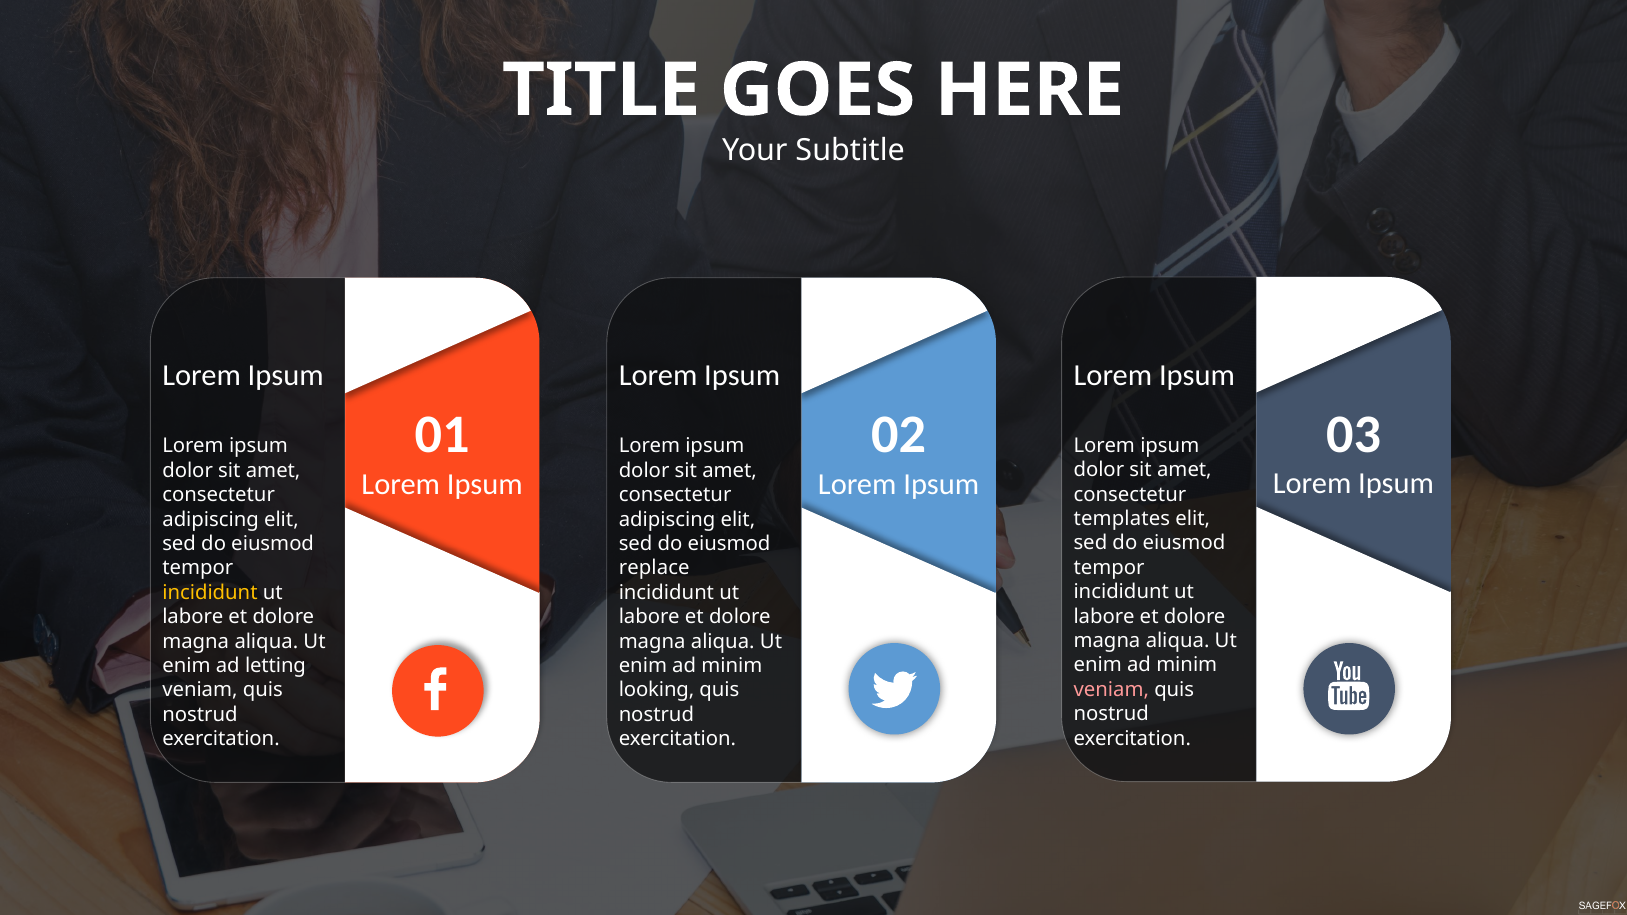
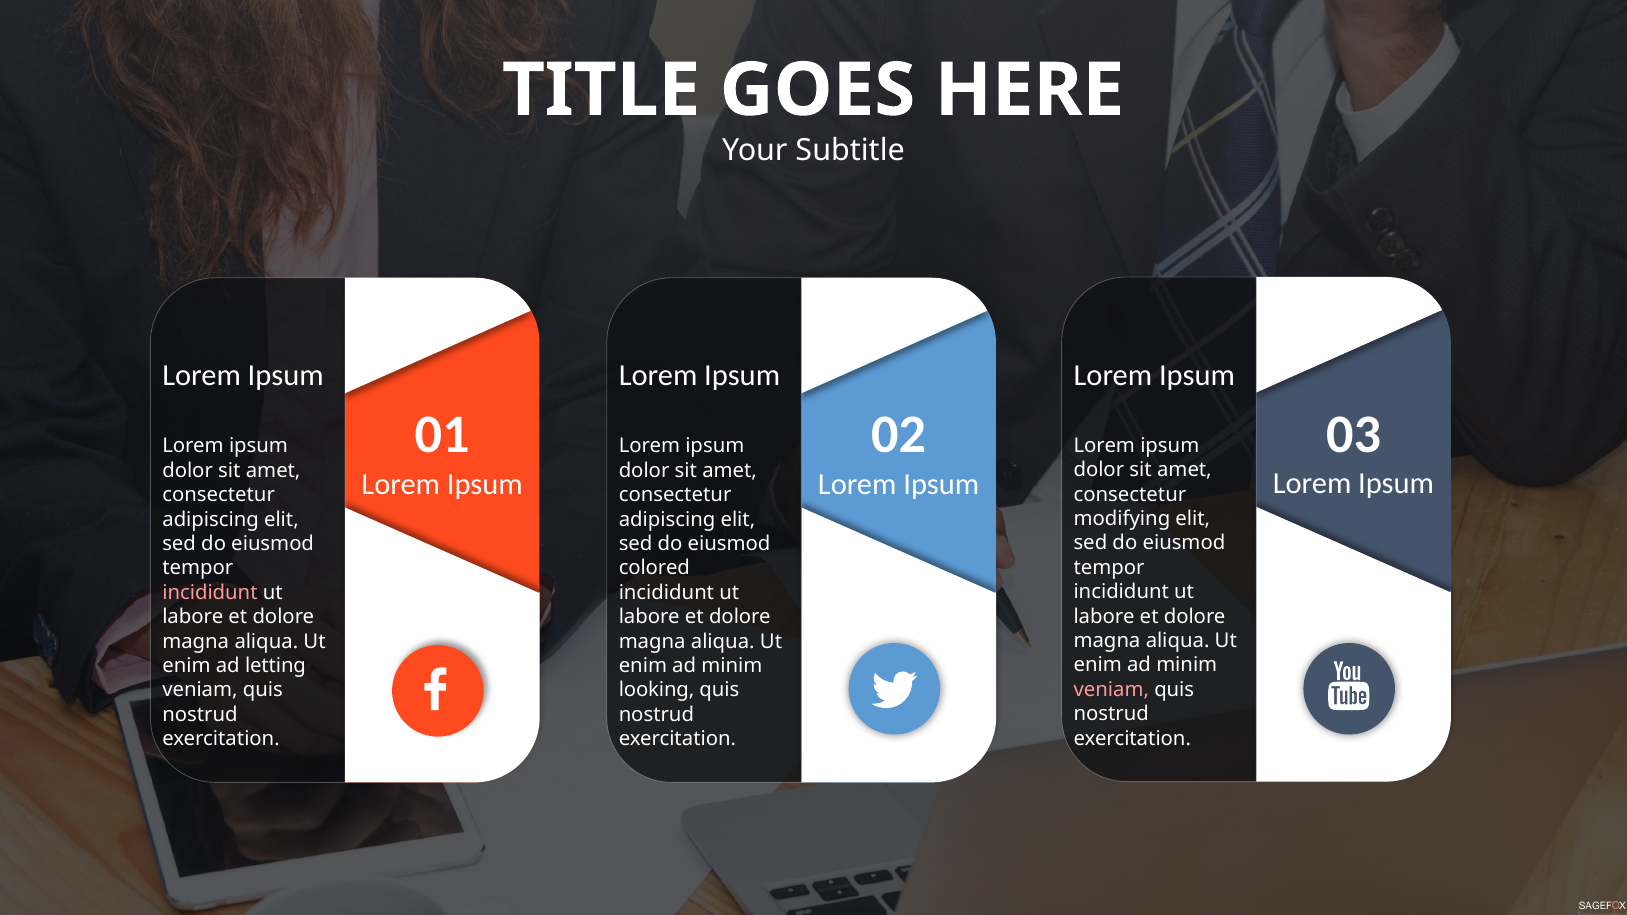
templates: templates -> modifying (1122, 519)
replace: replace -> colored (654, 568)
incididunt colour: yellow -> pink (210, 593)
